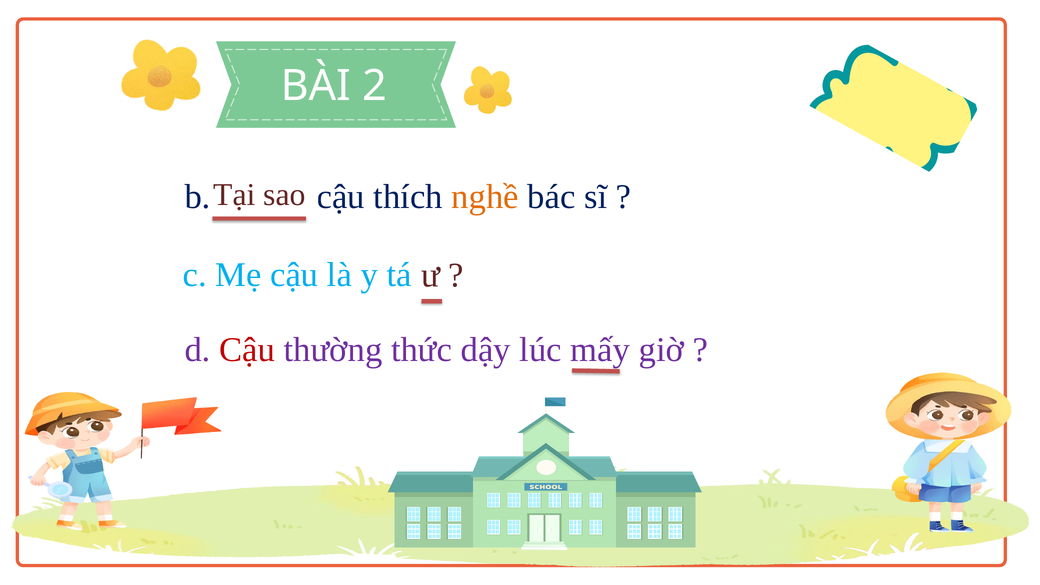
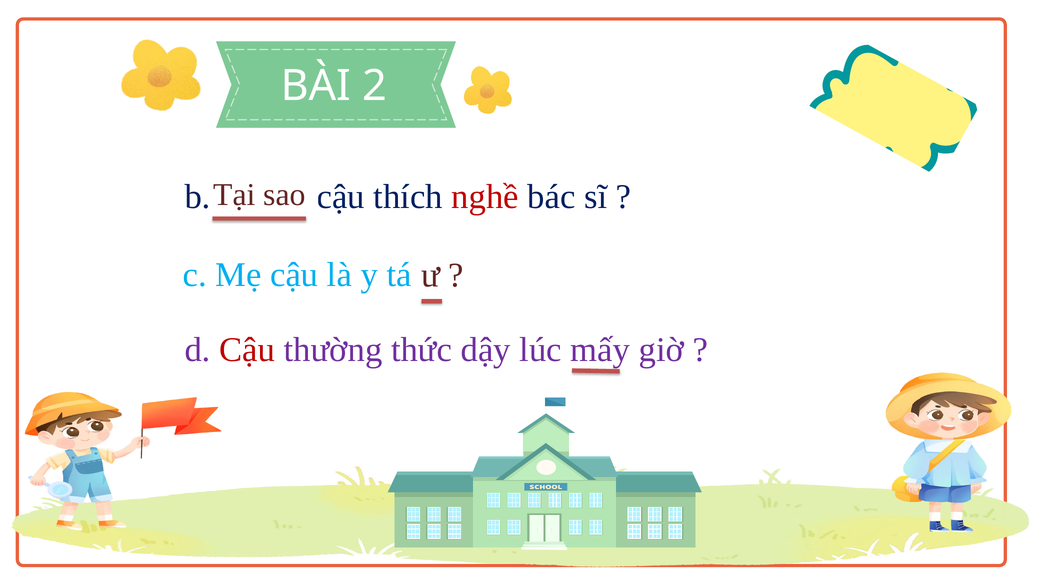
nghề colour: orange -> red (485, 197)
